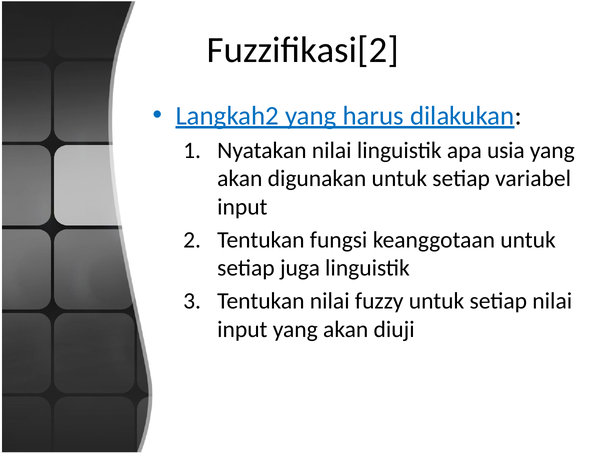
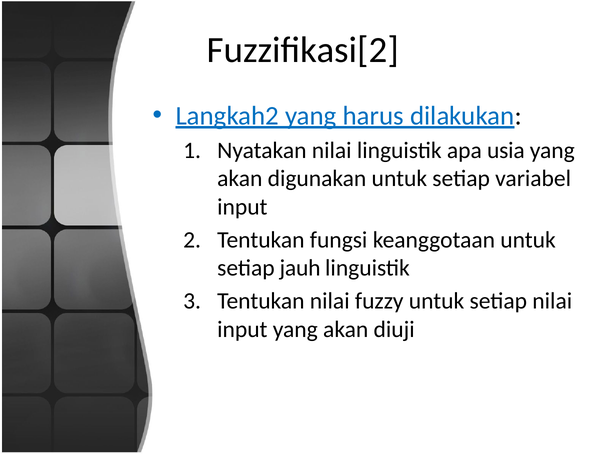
juga: juga -> jauh (300, 268)
